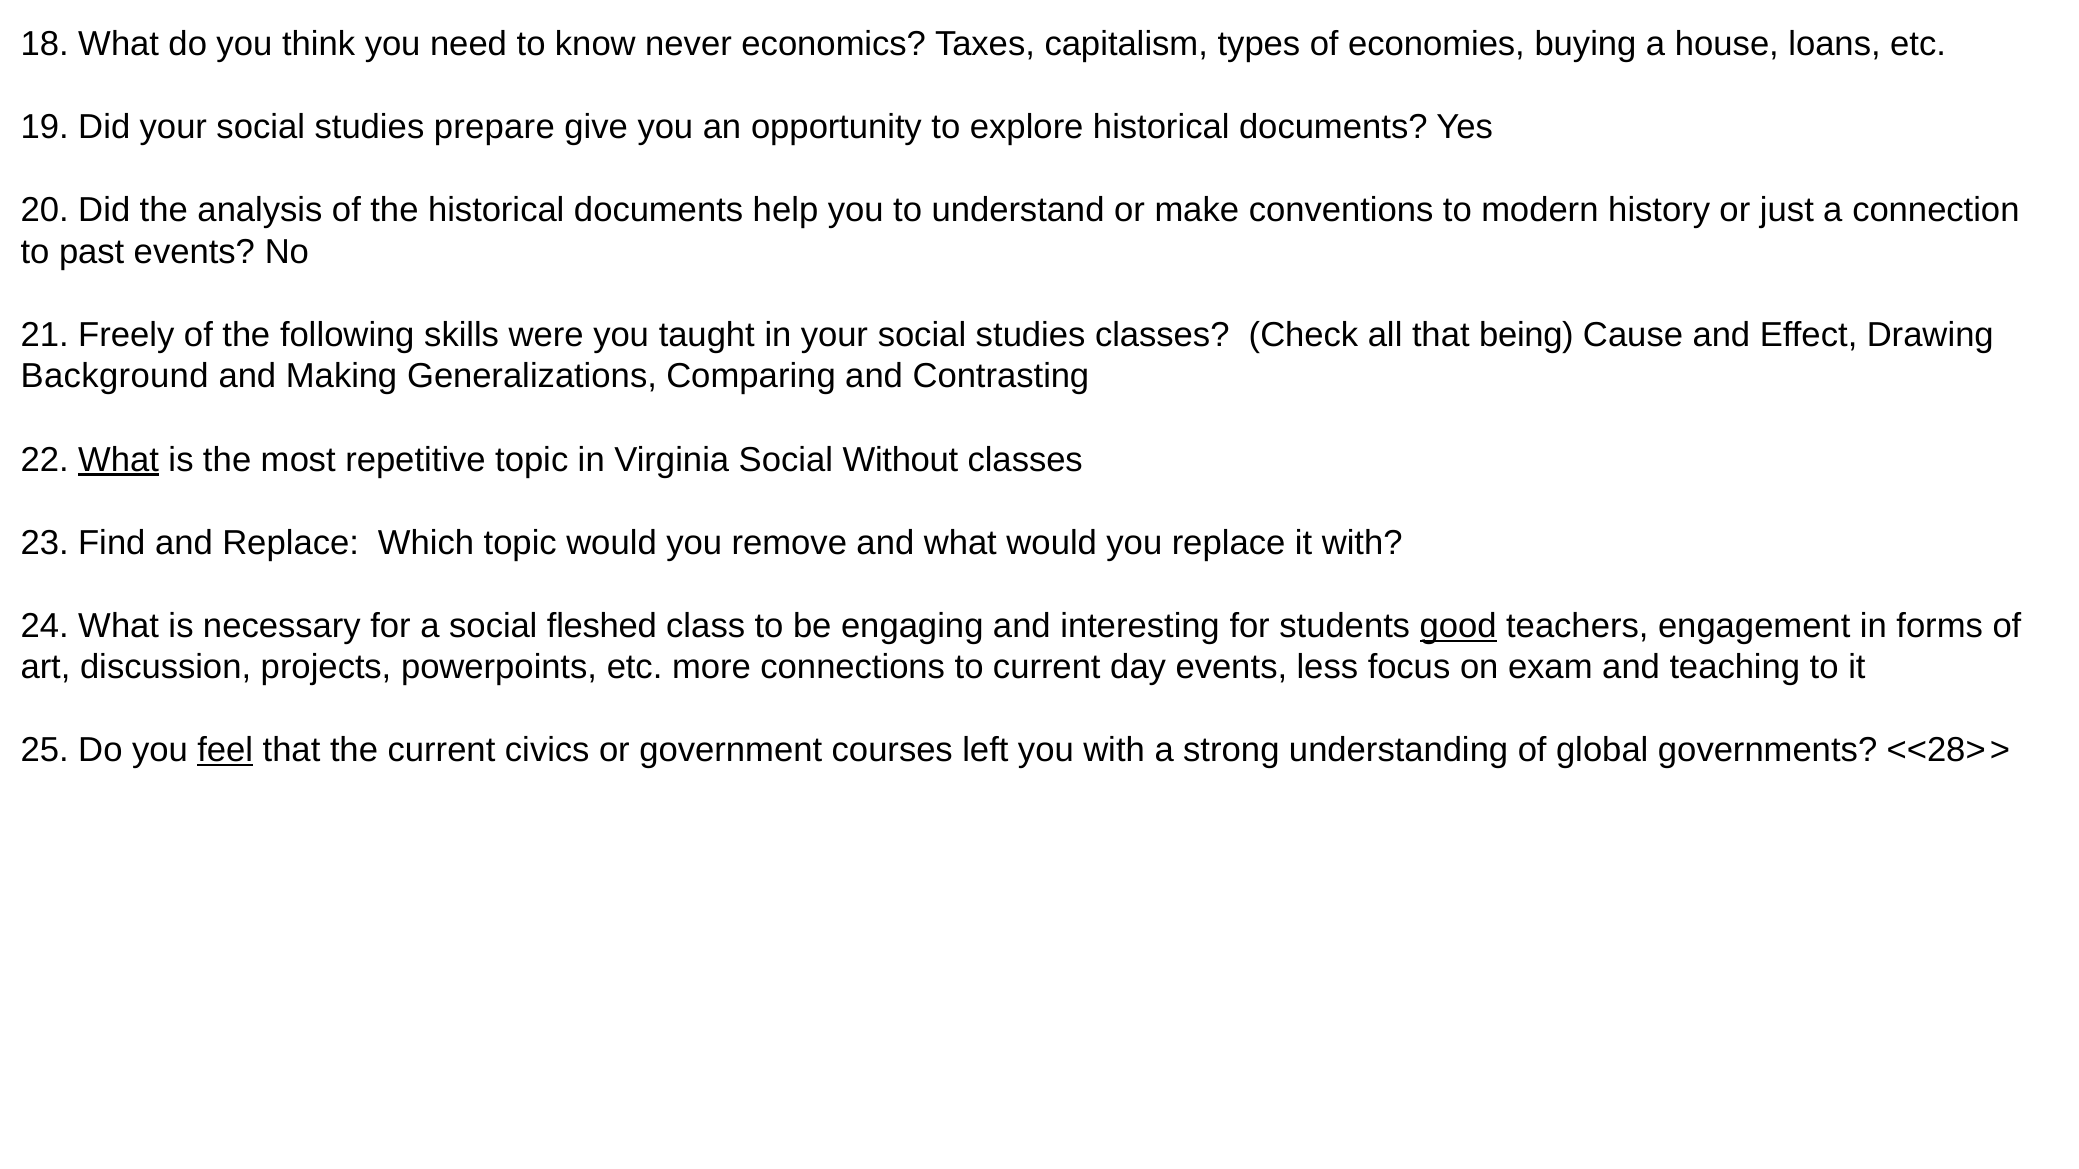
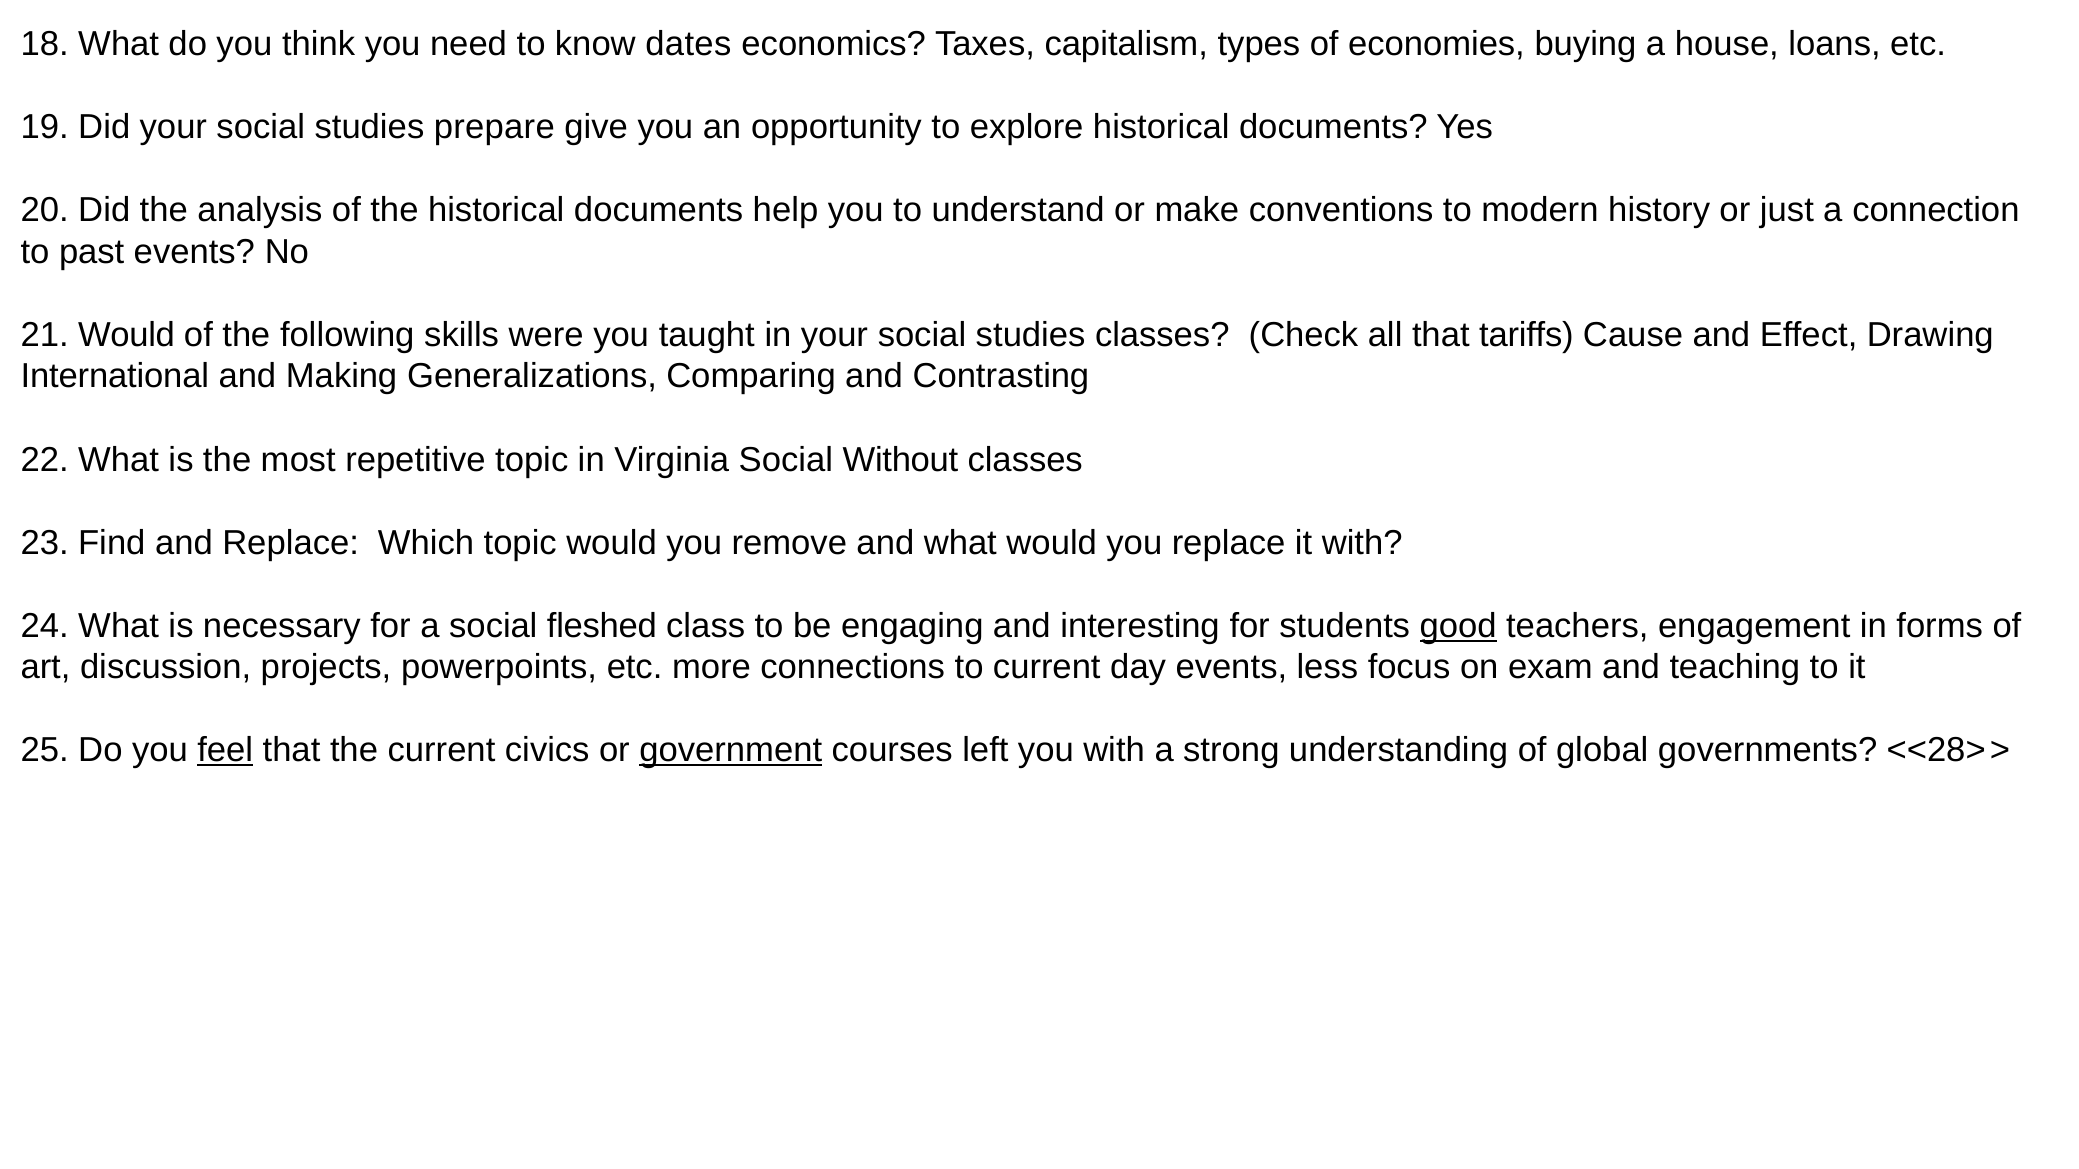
never: never -> dates (688, 44)
21 Freely: Freely -> Would (127, 335)
being: being -> tariffs (1526, 335)
Background: Background -> International (115, 377)
What underline: present -> none (119, 460)
government underline: none -> present (731, 751)
